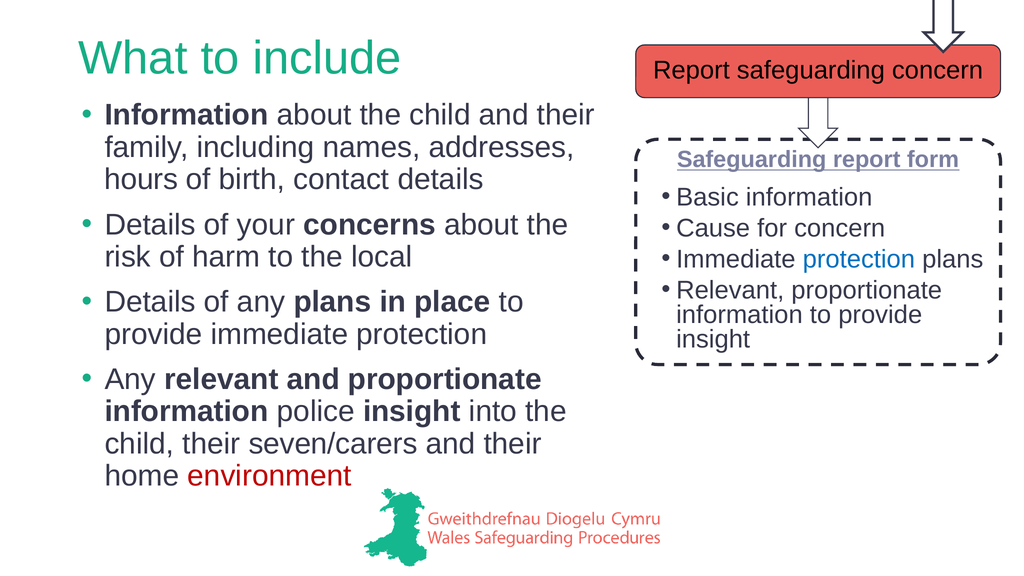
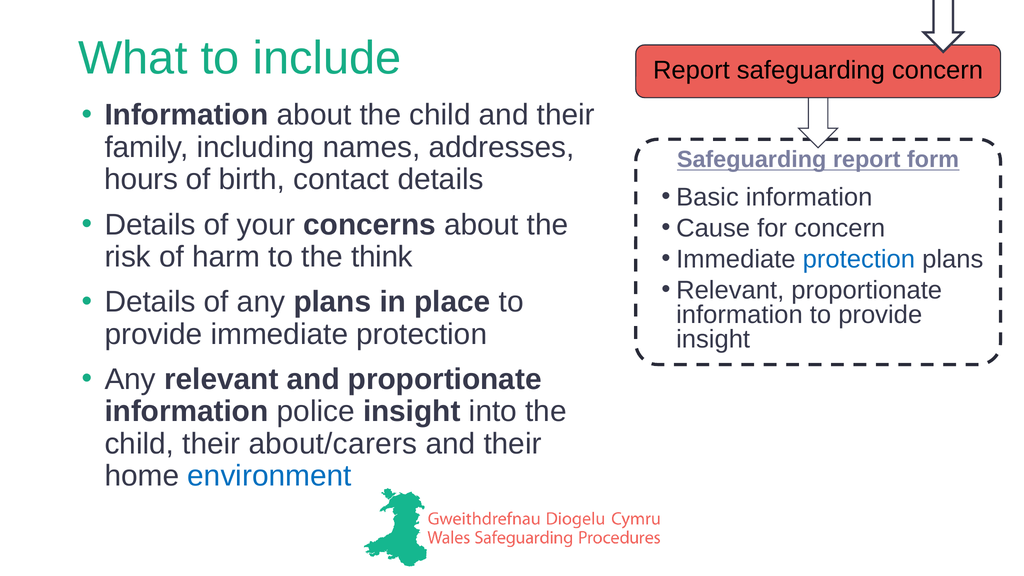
local: local -> think (382, 257)
seven/carers: seven/carers -> about/carers (333, 444)
environment colour: red -> blue (269, 476)
